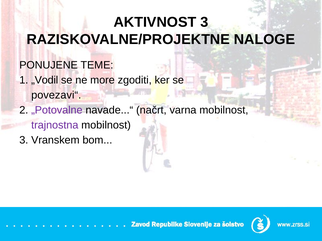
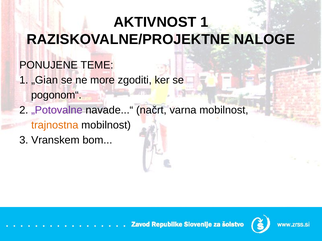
AKTIVNOST 3: 3 -> 1 (204, 22)
„Vodil: „Vodil -> „Gian (45, 80)
povezavi“: povezavi“ -> pogonom“ (56, 95)
trajnostna colour: purple -> orange (55, 125)
